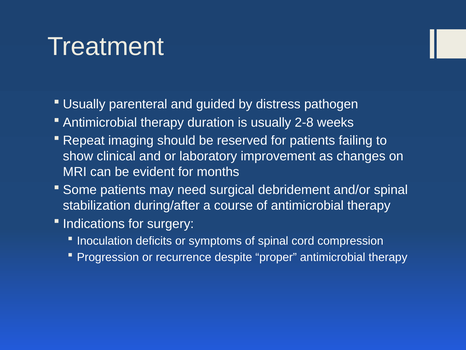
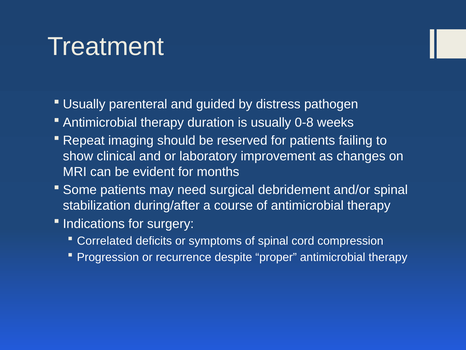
2-8: 2-8 -> 0-8 (304, 122)
Inoculation: Inoculation -> Correlated (105, 240)
